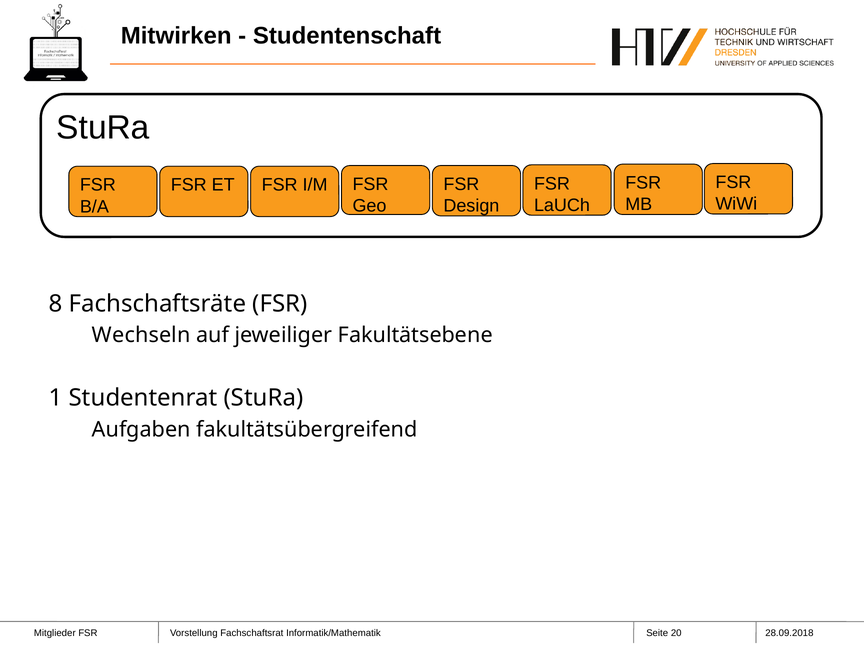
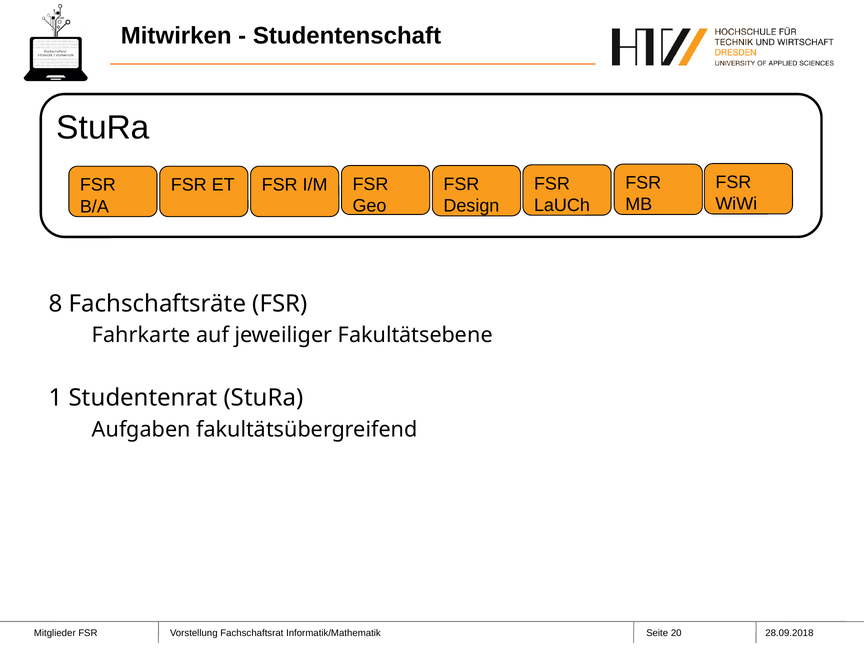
Wechseln: Wechseln -> Fahrkarte (141, 335)
